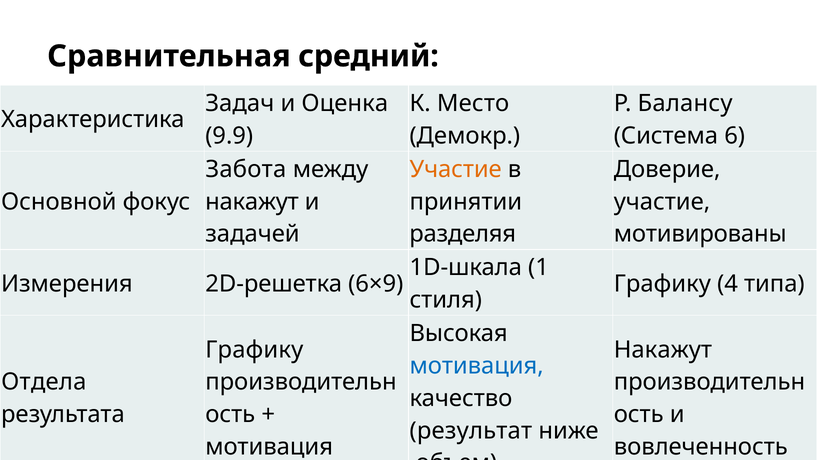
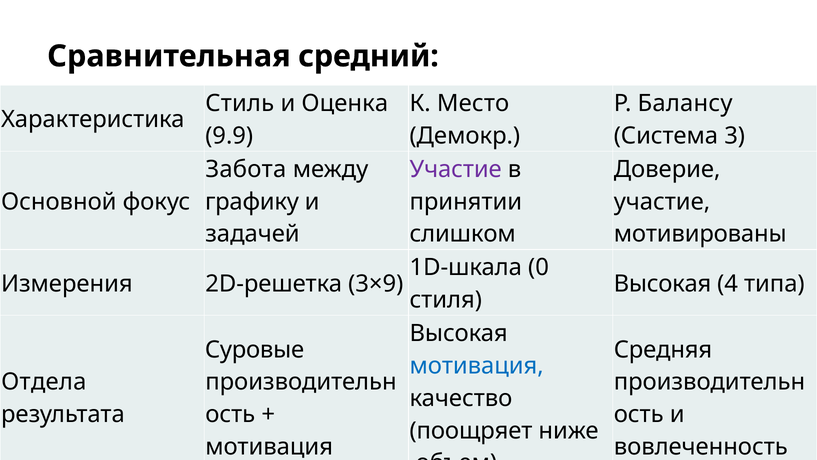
Задач: Задач -> Стиль (240, 103)
6: 6 -> 3 (735, 136)
Участие colour: orange -> purple (456, 169)
накажут: накажут -> графику (252, 202)
разделяя: разделяя -> слишком (463, 234)
1: 1 -> 0 (539, 267)
6×9: 6×9 -> 3×9 (376, 284)
Графику: Графику -> Высокая (663, 284)
Графику: Графику -> Суровые (255, 349)
Накажут: Накажут -> Средняя (663, 349)
результат: результат -> поощряет (471, 430)
